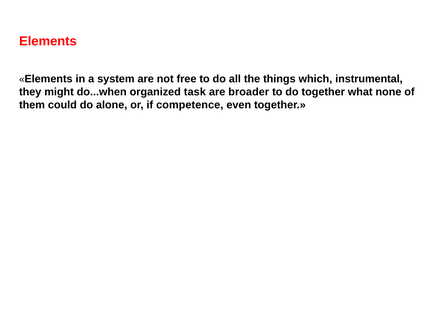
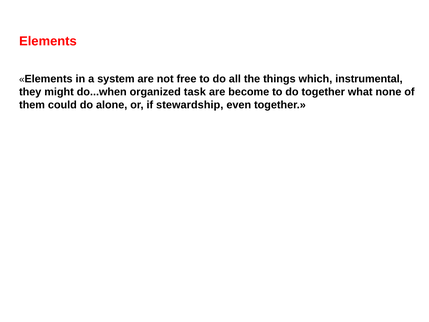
broader: broader -> become (249, 92)
competence: competence -> stewardship (190, 105)
